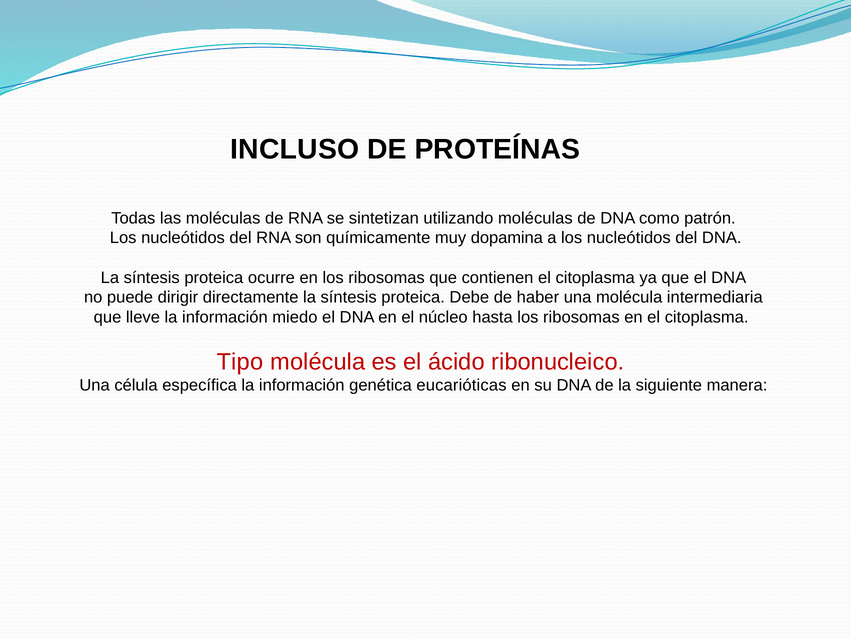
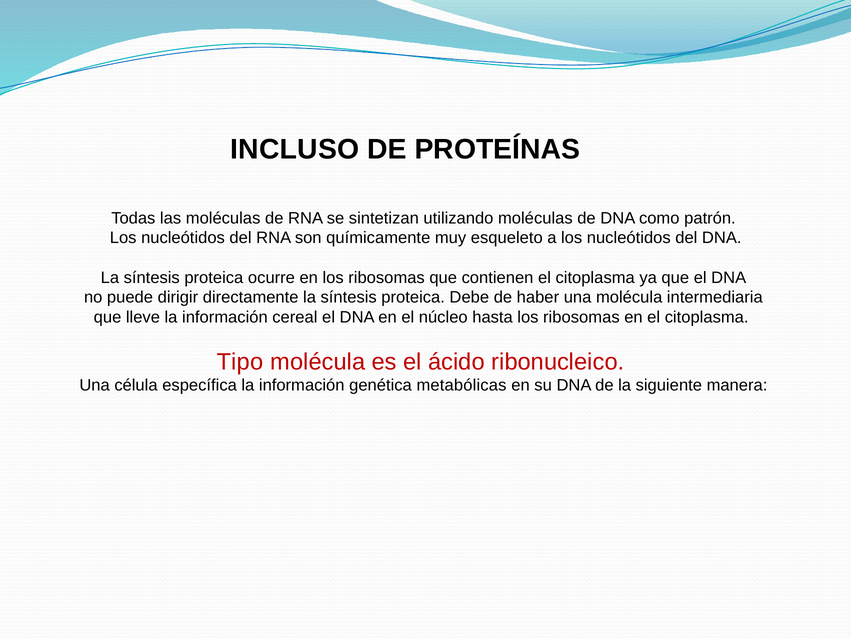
dopamina: dopamina -> esqueleto (507, 238)
miedo: miedo -> cereal (295, 318)
eucarióticas: eucarióticas -> metabólicas (461, 386)
